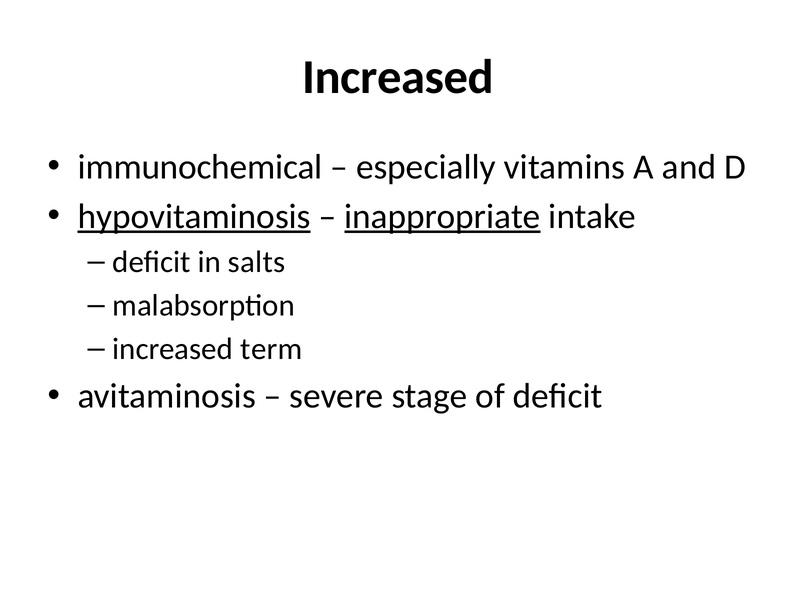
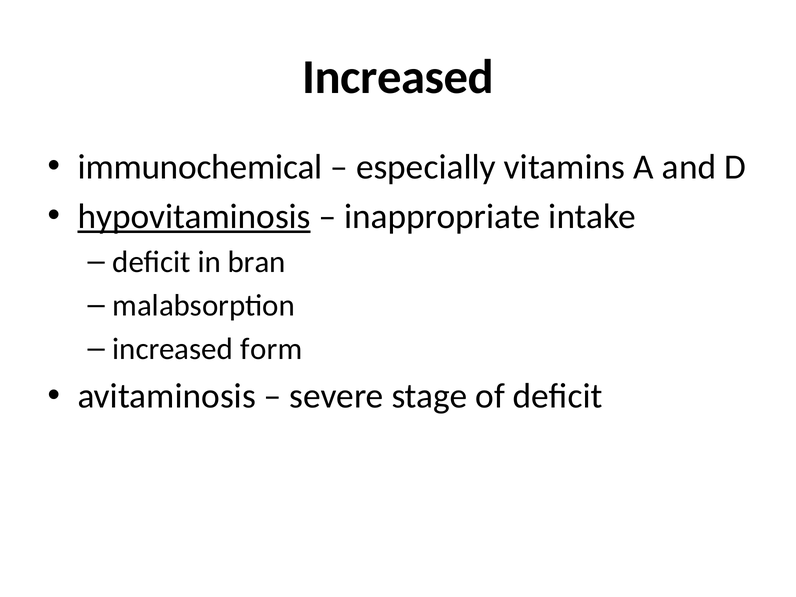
inappropriate underline: present -> none (442, 217)
salts: salts -> bran (257, 262)
term: term -> form (271, 349)
